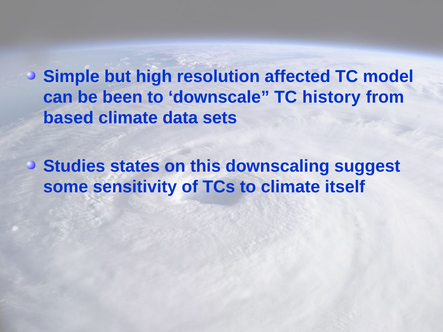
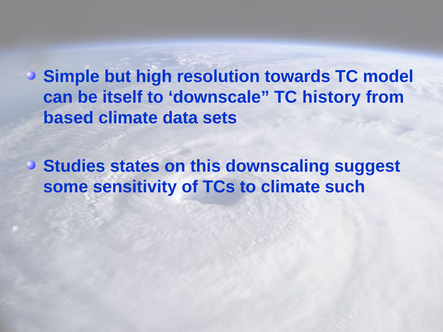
affected: affected -> towards (298, 77)
been: been -> itself (122, 97)
itself: itself -> such (345, 187)
